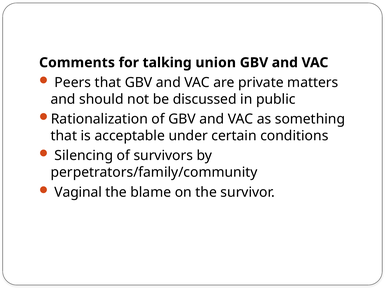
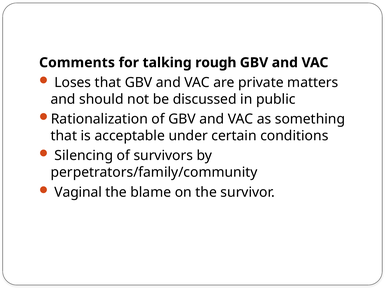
union: union -> rough (216, 63)
Peers: Peers -> Loses (73, 82)
